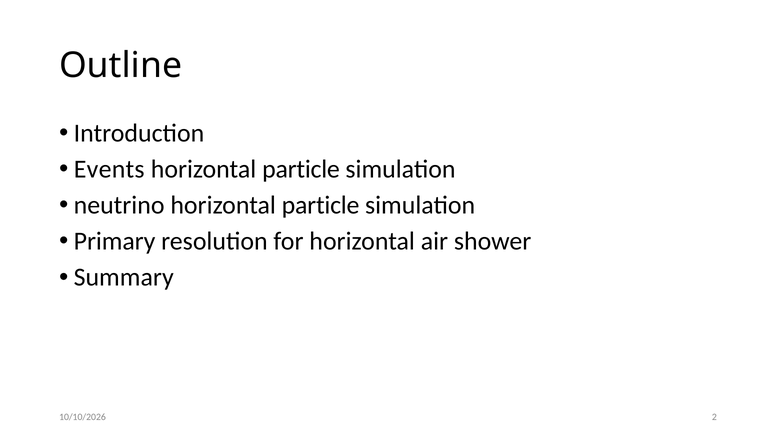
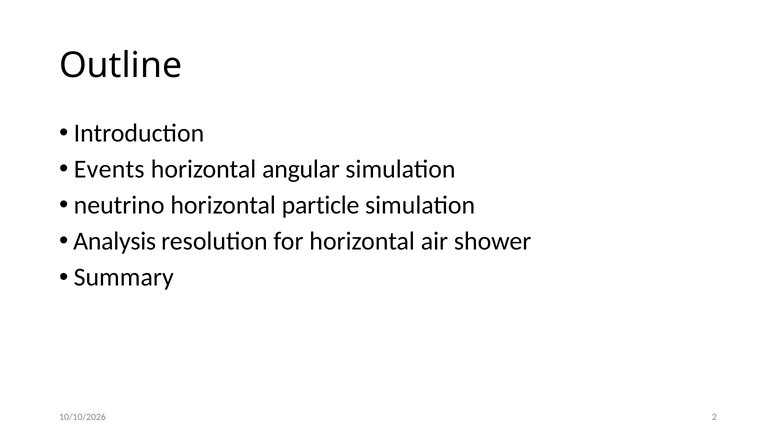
particle: particle -> angular (301, 169)
Primary: Primary -> Analysis (115, 241)
